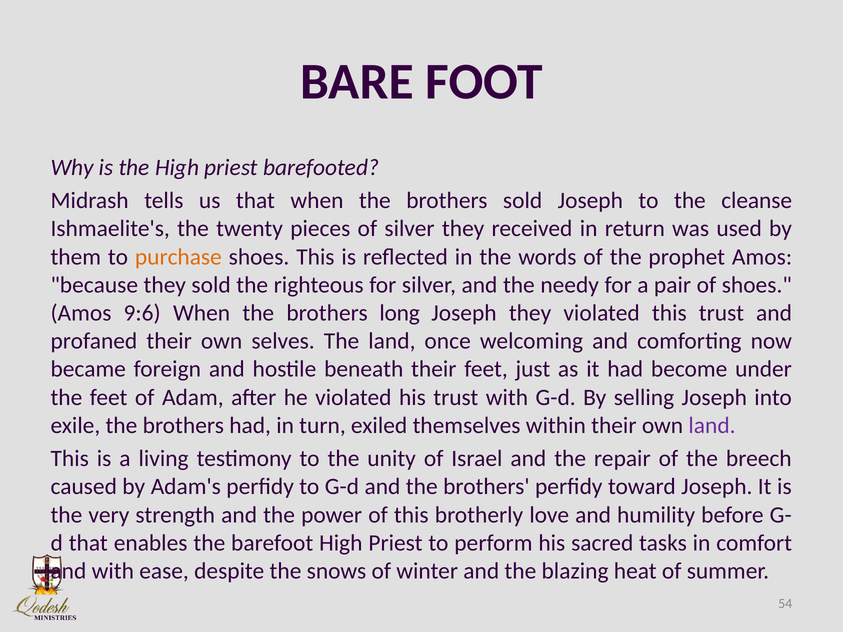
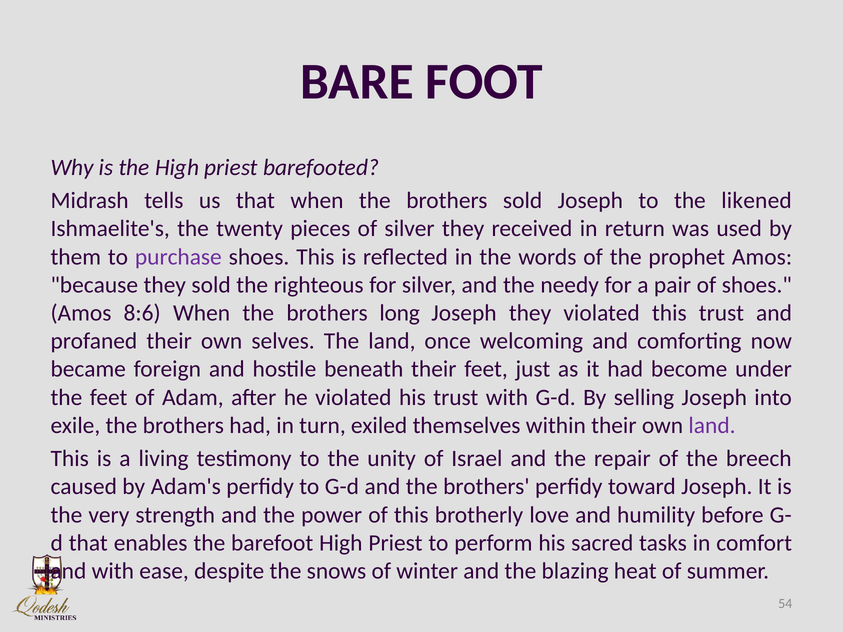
cleanse: cleanse -> likened (757, 201)
purchase colour: orange -> purple (178, 257)
9:6: 9:6 -> 8:6 (142, 313)
